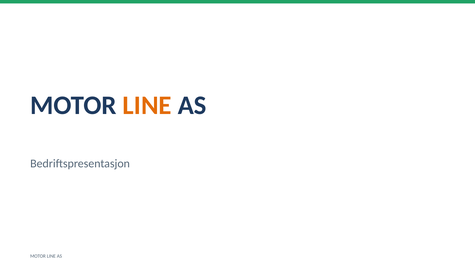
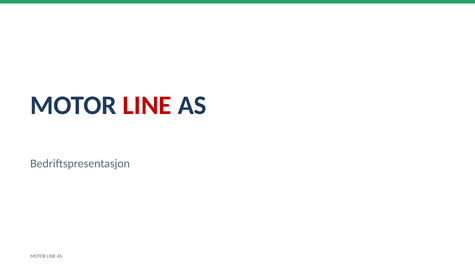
LINE colour: orange -> red (147, 105)
